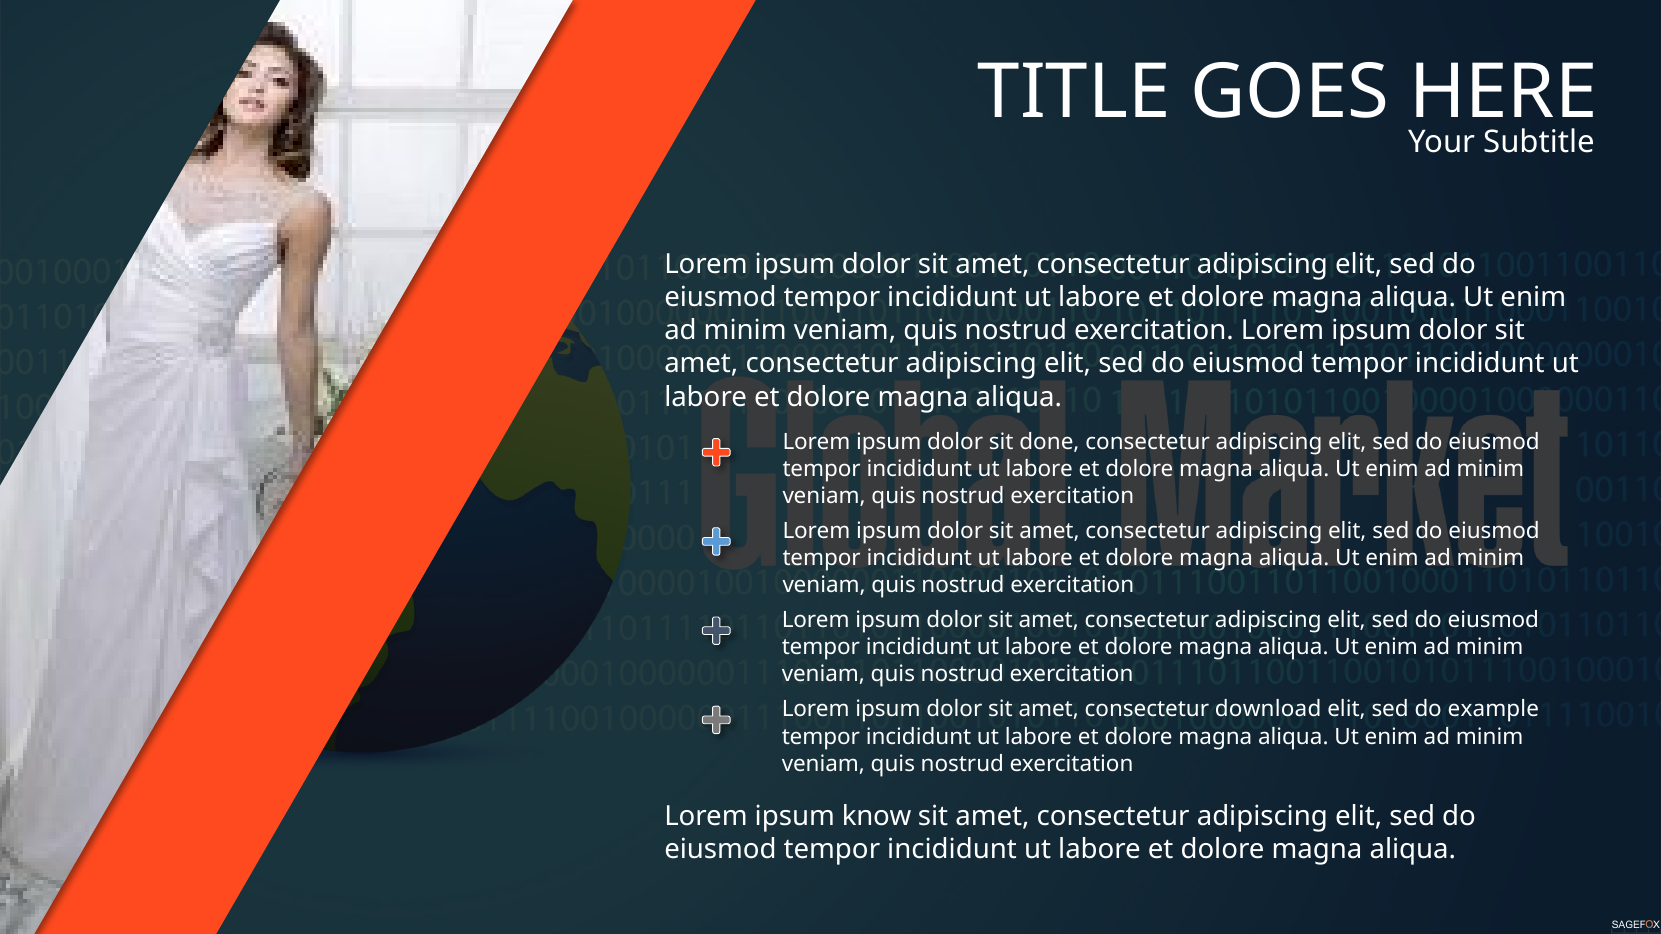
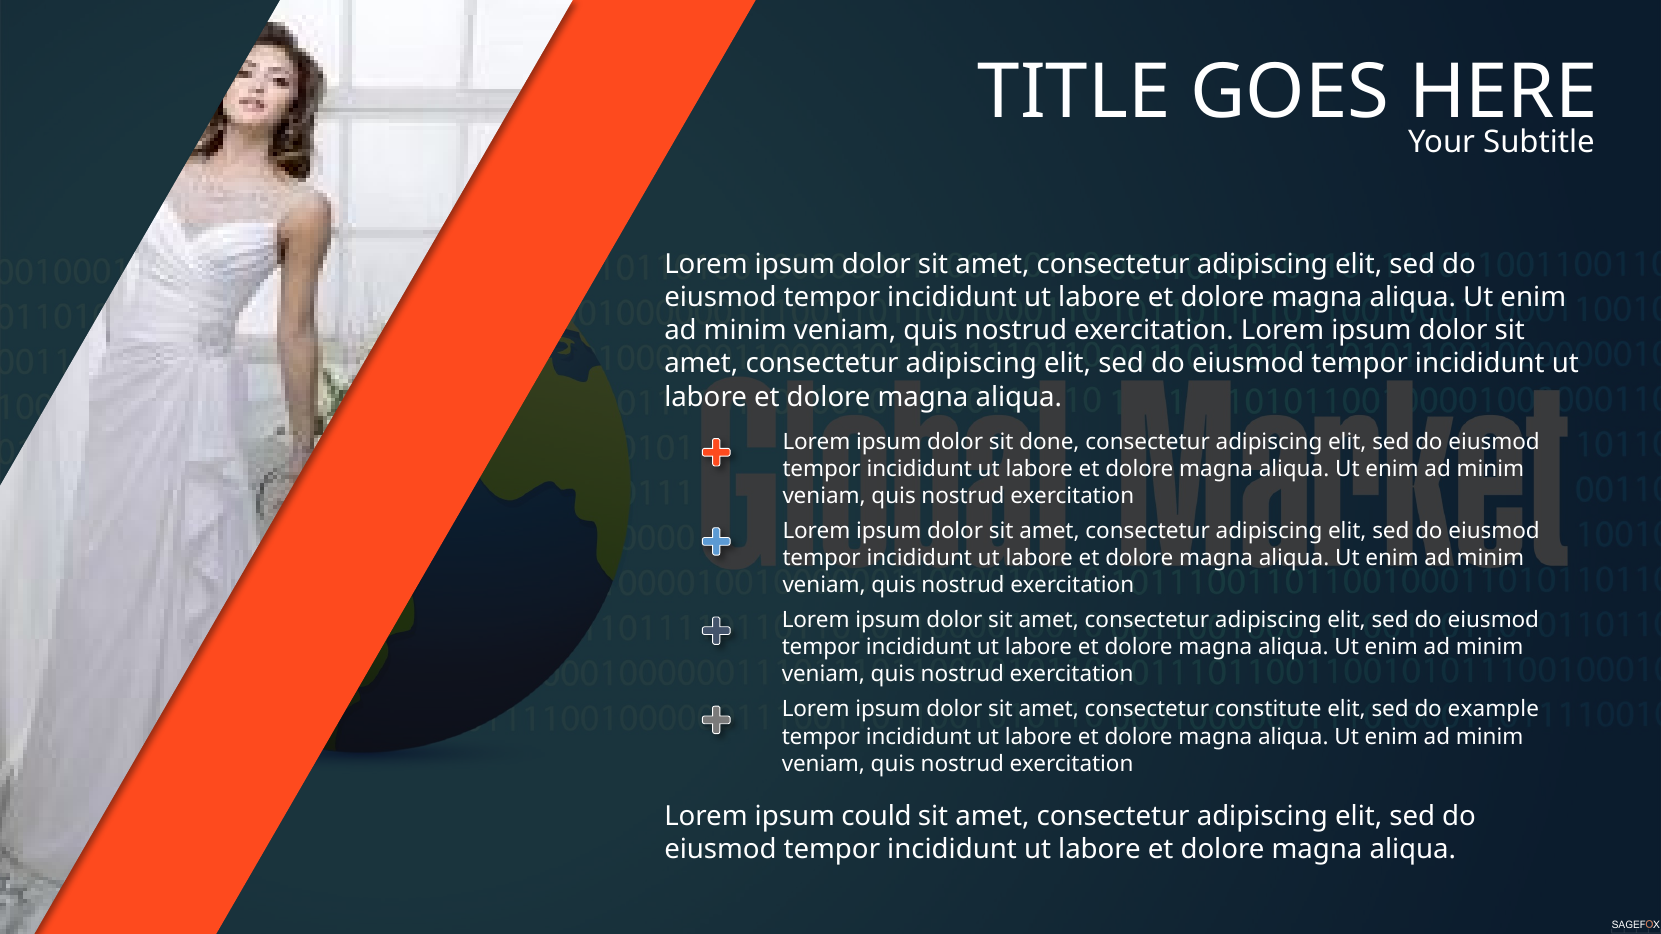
download: download -> constitute (1268, 710)
know: know -> could (877, 816)
